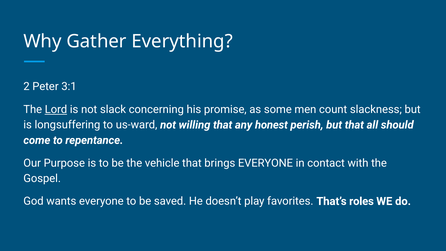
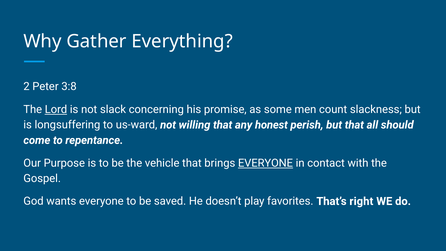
3:1: 3:1 -> 3:8 (69, 87)
EVERYONE underline: none -> present (265, 163)
roles: roles -> right (361, 201)
